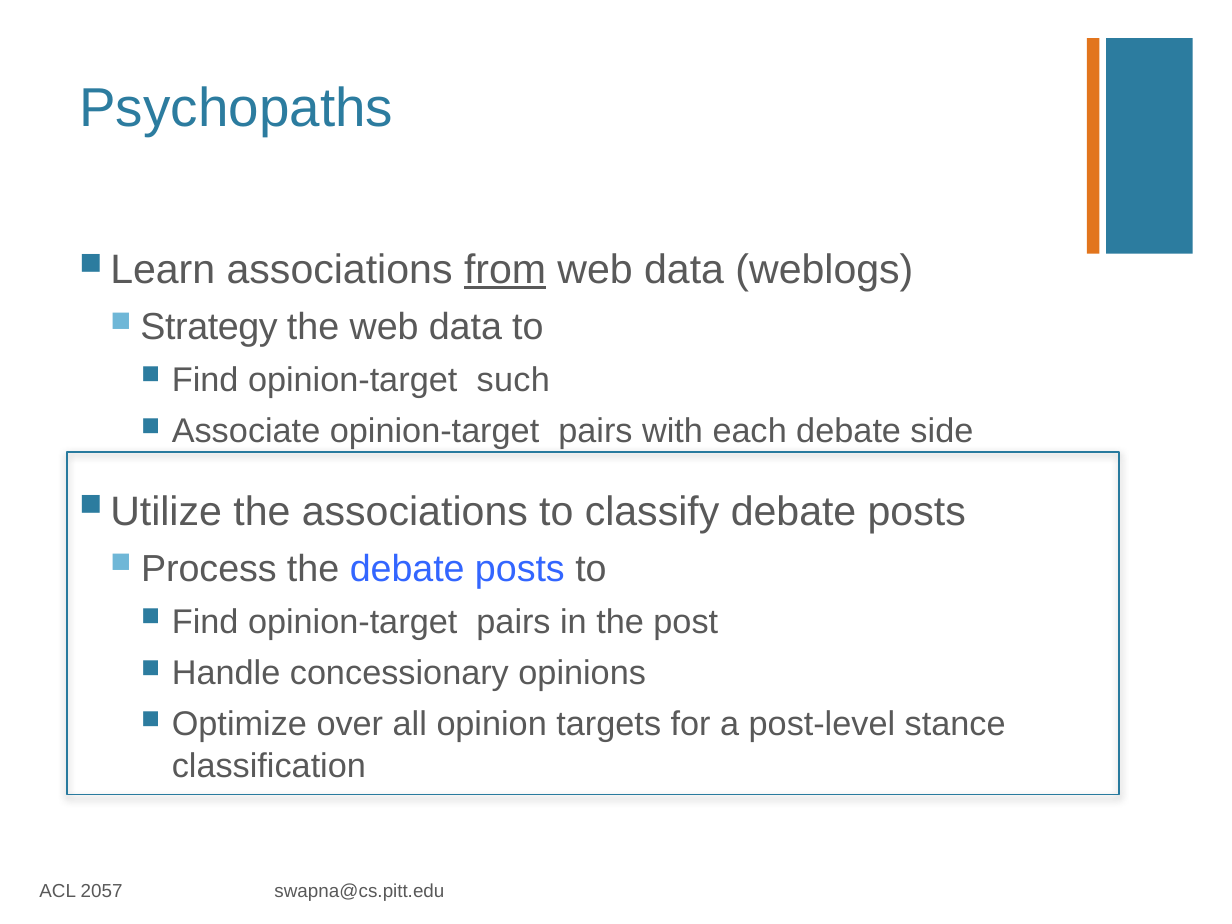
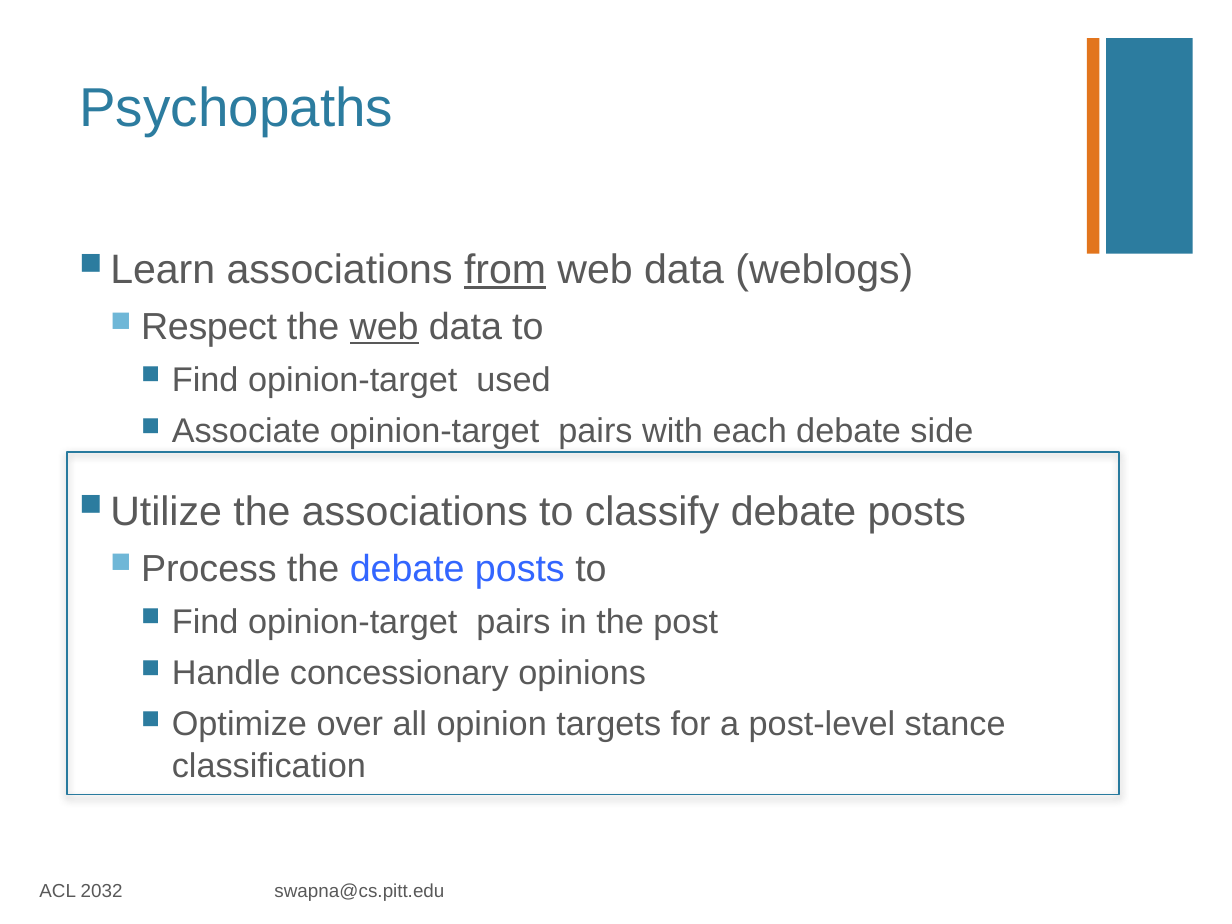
Strategy: Strategy -> Respect (209, 327)
web underline: none -> present (384, 327)
such: such -> used (514, 380)
2057: 2057 -> 2032 (102, 891)
